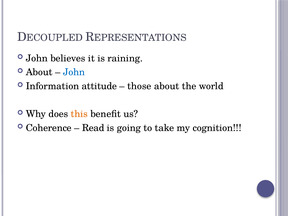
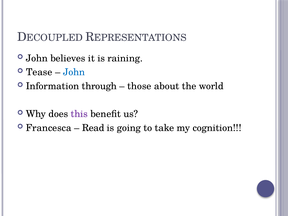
About: About -> Tease (39, 72)
attitude: attitude -> through (99, 86)
this colour: orange -> purple (79, 114)
Coherence: Coherence -> Francesca (49, 128)
